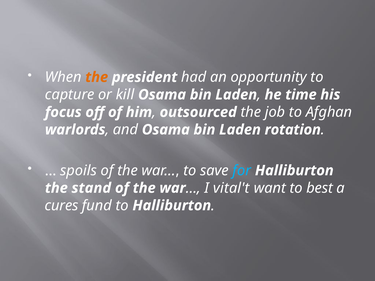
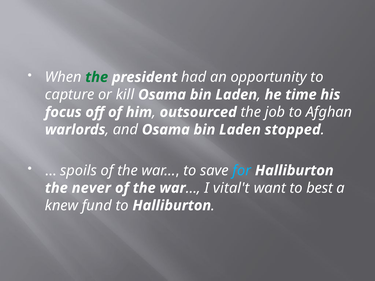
the colour: orange -> green (97, 77)
rotation: rotation -> stopped (293, 130)
stand: stand -> never (91, 188)
cures: cures -> knew (62, 206)
